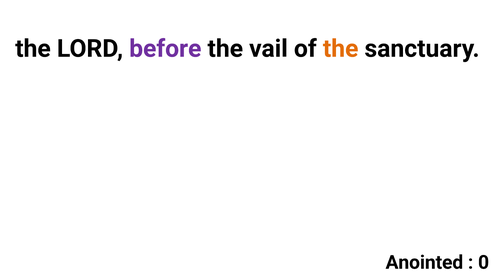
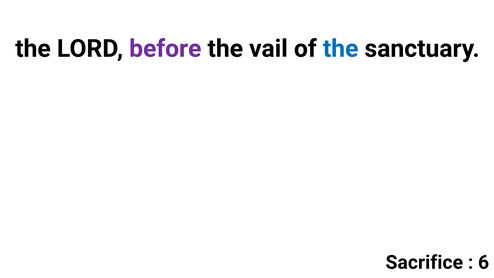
the colour: orange -> blue (341, 49)
Anointed: Anointed -> Sacrifice (424, 262)
0: 0 -> 6 (484, 262)
